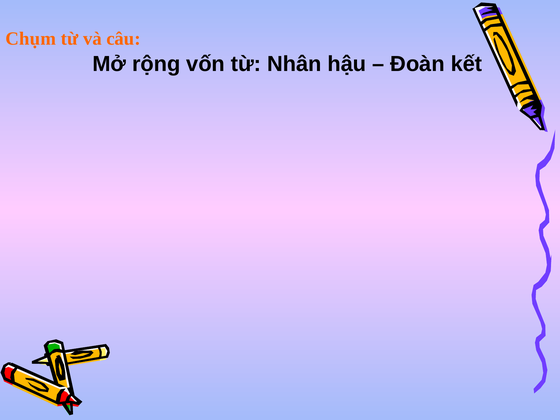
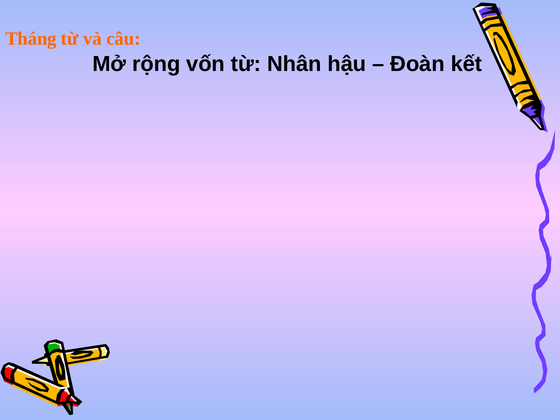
Chụm: Chụm -> Tháng (31, 39)
